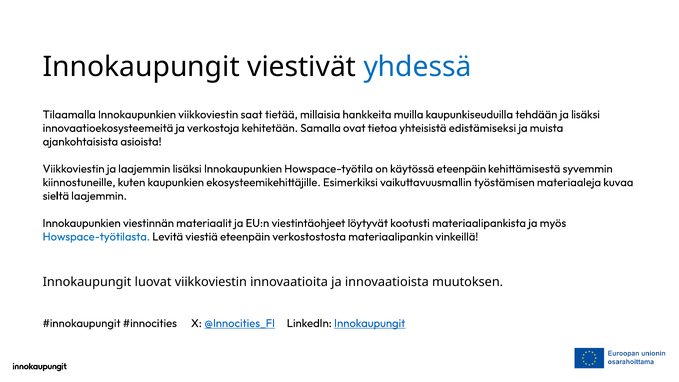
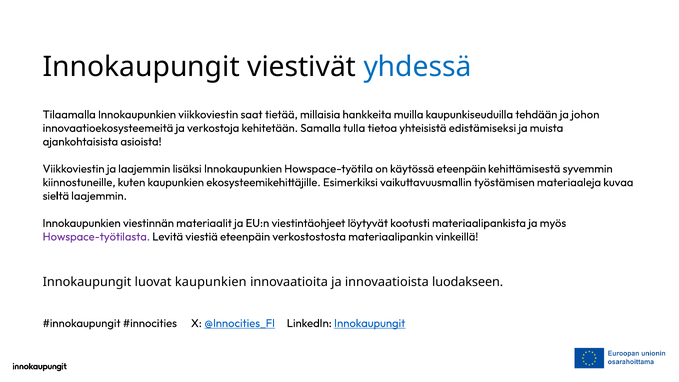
ja lisäksi: lisäksi -> johon (585, 115)
ovat: ovat -> tulla (354, 128)
Howspace-työtilasta colour: blue -> purple (96, 237)
luovat viikkoviestin: viikkoviestin -> kaupunkien (211, 282)
muutoksen: muutoksen -> luodakseen (468, 282)
